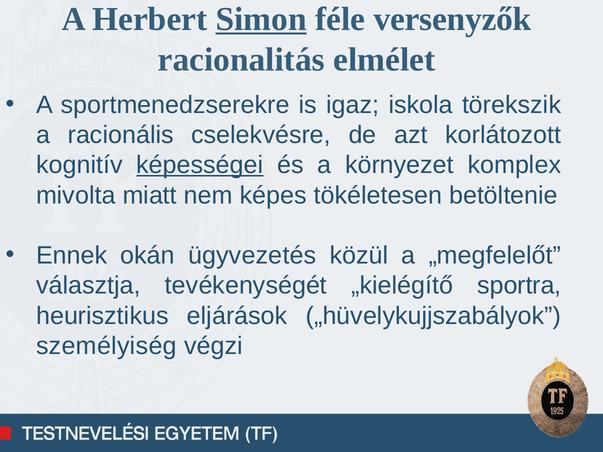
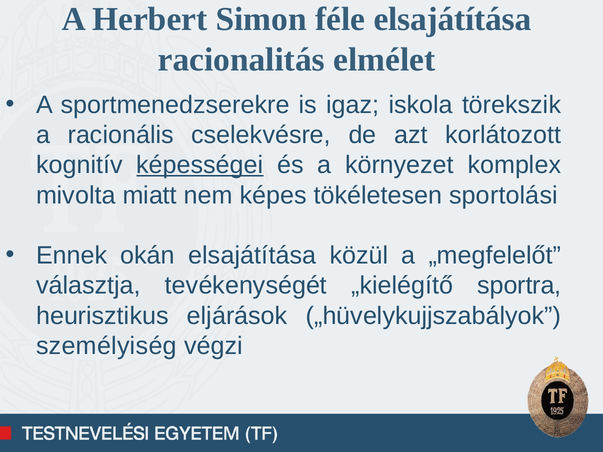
Simon underline: present -> none (261, 19)
féle versenyzők: versenyzők -> elsajátítása (453, 19)
betöltenie: betöltenie -> sportolási (503, 195)
okán ügyvezetés: ügyvezetés -> elsajátítása (252, 256)
